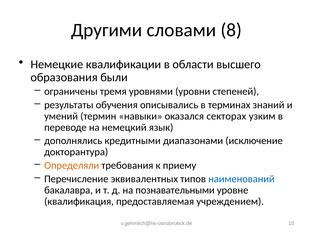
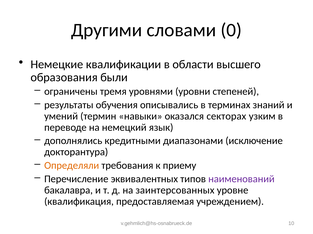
8: 8 -> 0 (231, 30)
наименований colour: blue -> purple (241, 179)
познавательными: познавательными -> заинтерсованных (175, 191)
